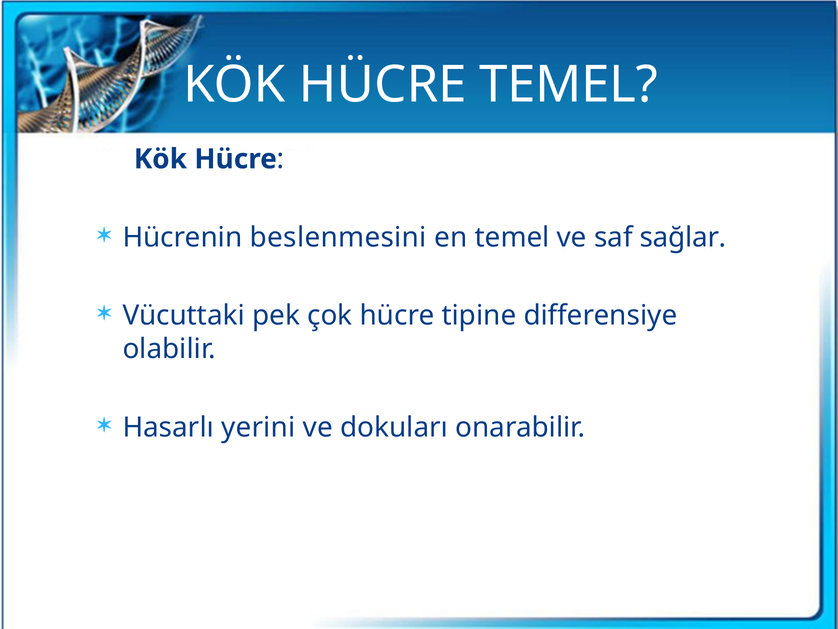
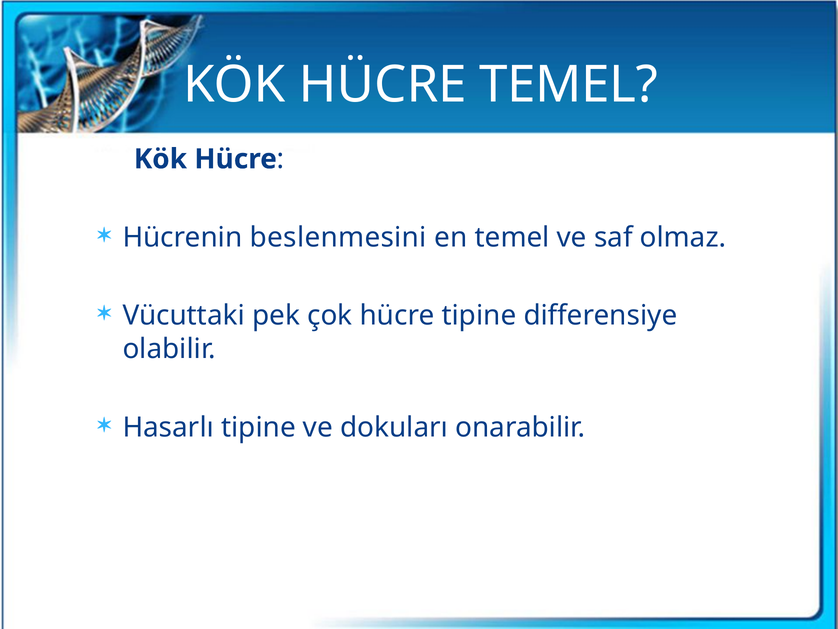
sağlar: sağlar -> olmaz (683, 237)
Hasarlı yerini: yerini -> tipine (259, 427)
